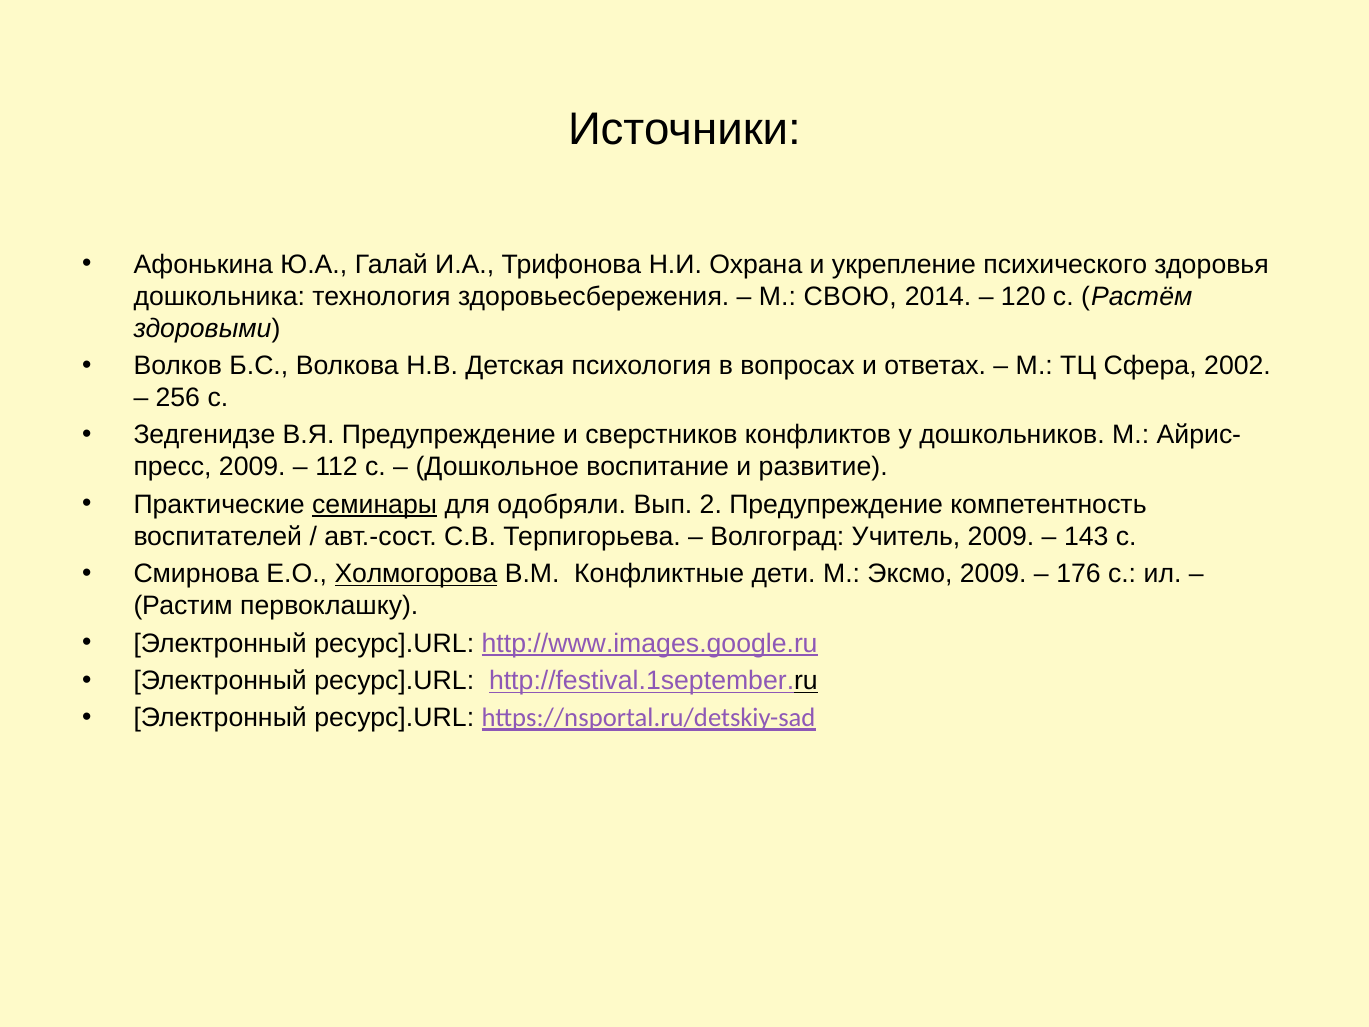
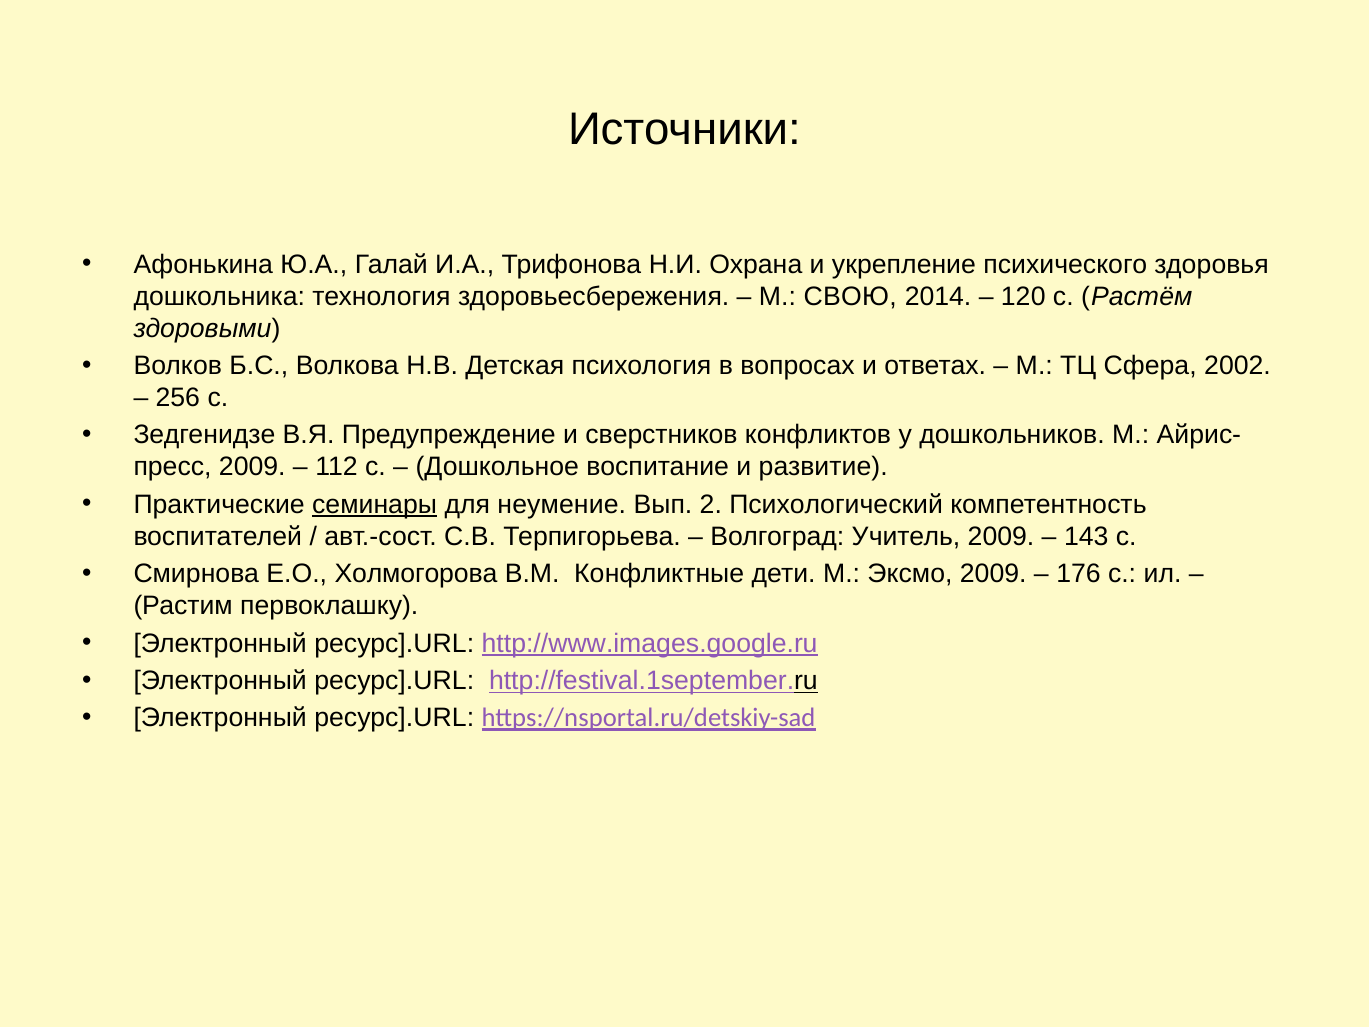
одобряли: одобряли -> неумение (562, 504)
2 Предупреждение: Предупреждение -> Психологический (836, 504)
Холмогорова underline: present -> none (416, 574)
